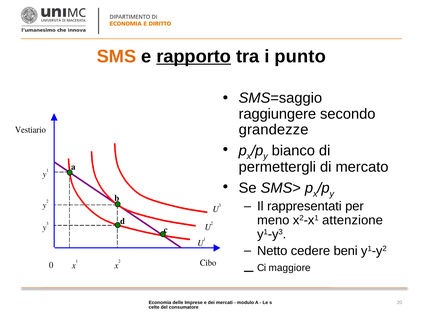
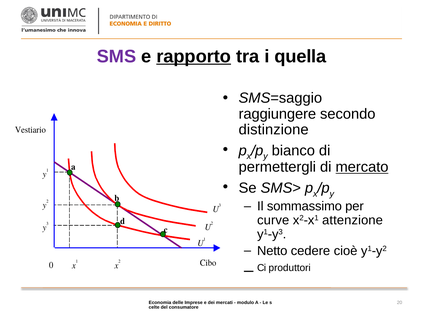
SMS colour: orange -> purple (117, 56)
punto: punto -> quella (300, 56)
grandezze: grandezze -> distinzione (274, 130)
mercato underline: none -> present (362, 167)
rappresentati: rappresentati -> sommassimo (304, 206)
meno: meno -> curve (273, 220)
beni: beni -> cioè (346, 251)
maggiore: maggiore -> produttori (290, 268)
